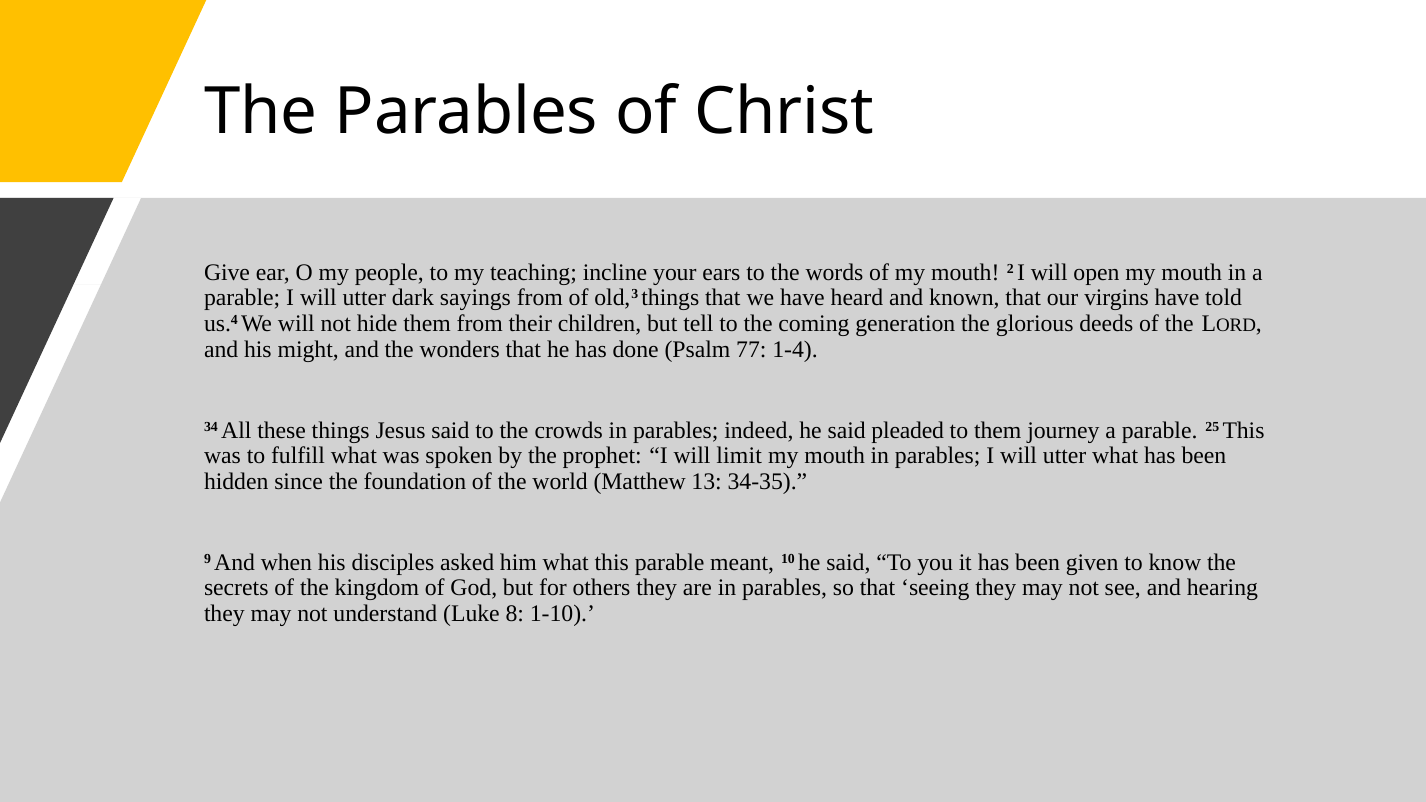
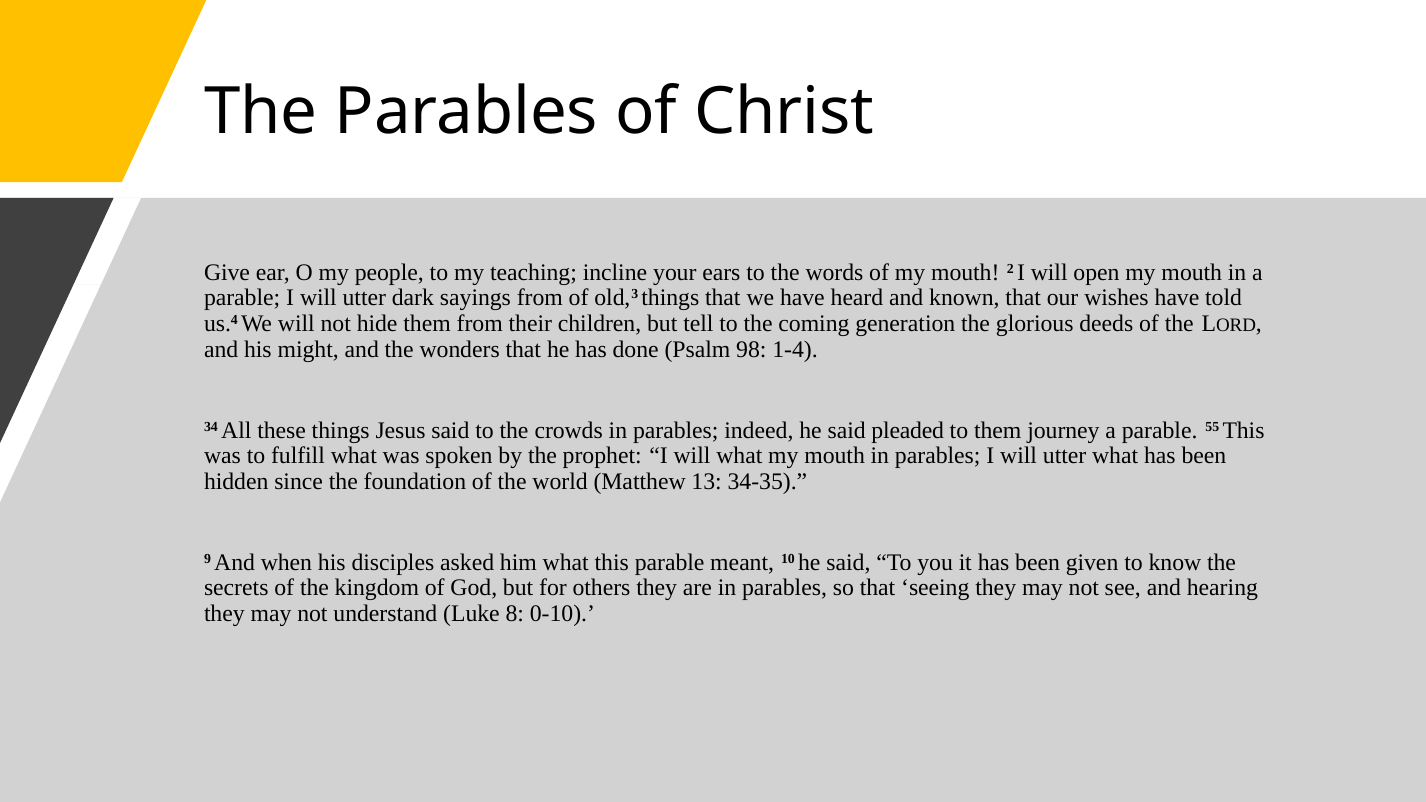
virgins: virgins -> wishes (1116, 298)
77: 77 -> 98 (751, 349)
25: 25 -> 55 (1212, 427)
will limit: limit -> what (739, 456)
1-10: 1-10 -> 0-10 (562, 614)
